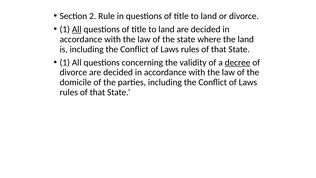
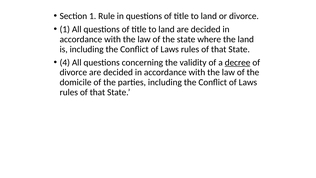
Section 2: 2 -> 1 (93, 16)
All underline: present -> none (77, 29)
1: 1 -> 4 (65, 62)
